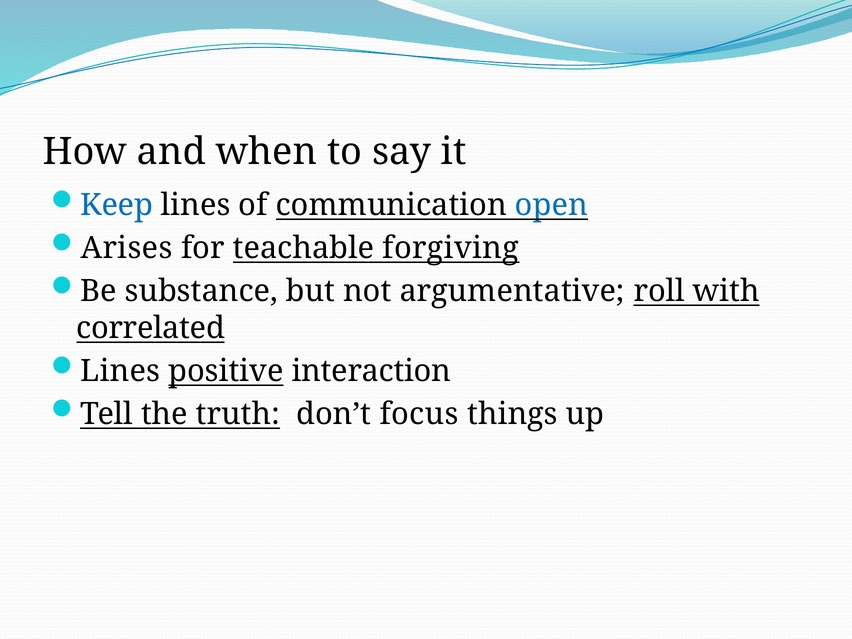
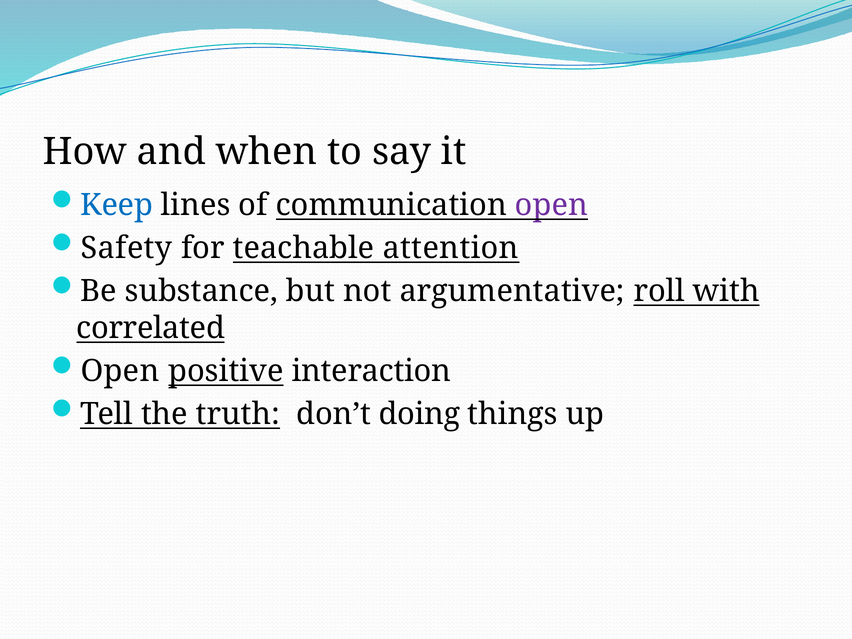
open colour: blue -> purple (551, 205)
Arises: Arises -> Safety (126, 248)
forgiving: forgiving -> attention (451, 248)
Lines: Lines -> Open (120, 371)
focus: focus -> doing (419, 414)
